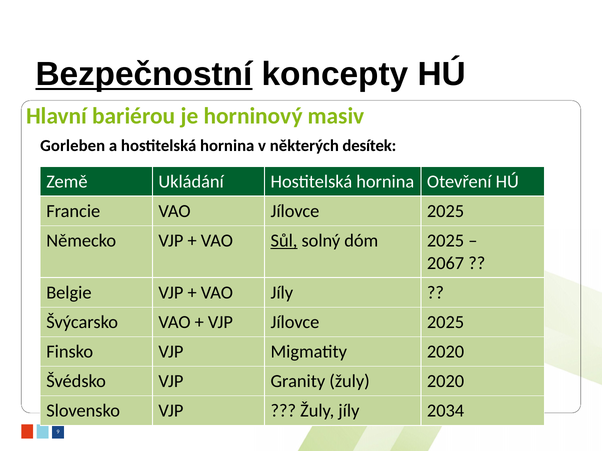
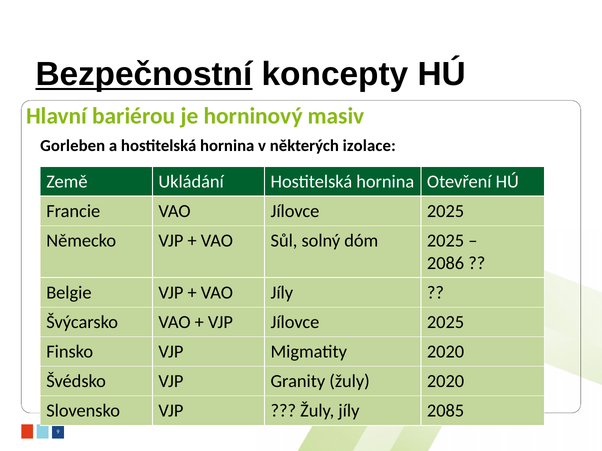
desítek: desítek -> izolace (369, 146)
Sůl underline: present -> none (284, 241)
2067: 2067 -> 2086 (446, 263)
2034: 2034 -> 2085 (446, 411)
